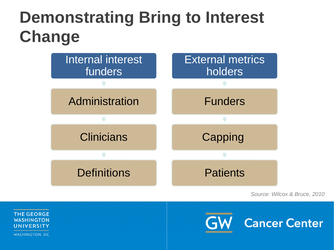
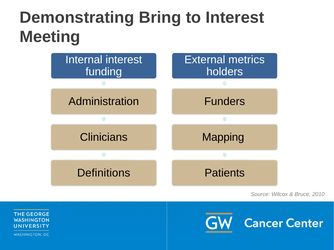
Change: Change -> Meeting (50, 37)
funders: funders -> funding (104, 72)
Capping: Capping -> Mapping (223, 137)
